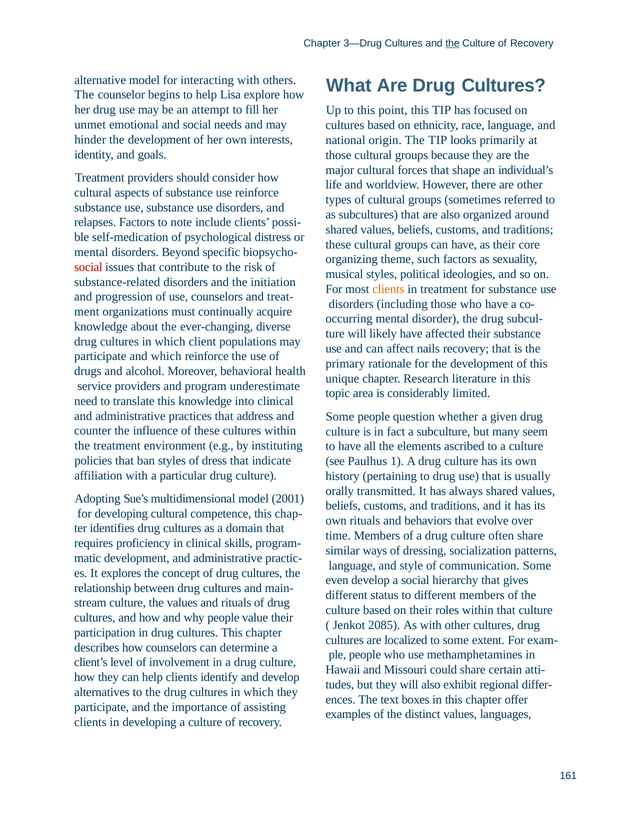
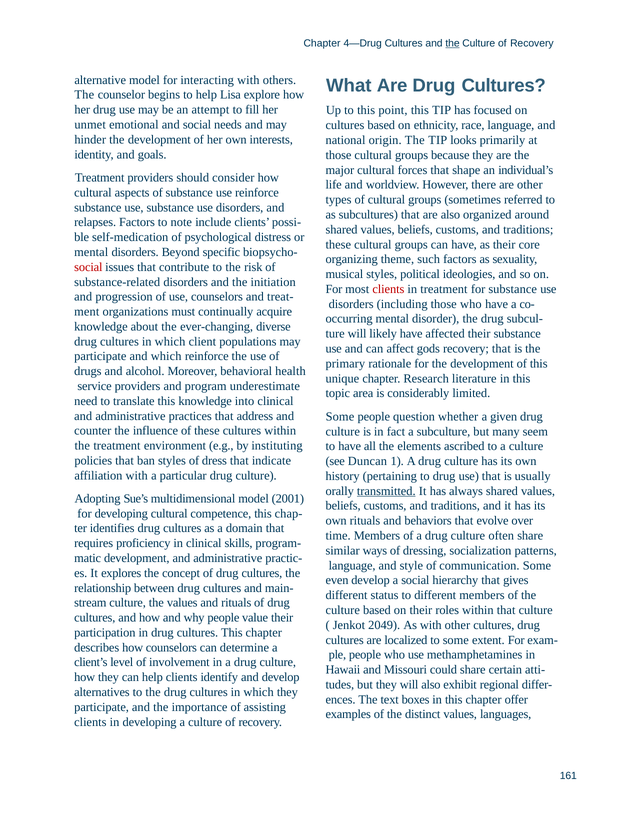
3—Drug: 3—Drug -> 4—Drug (363, 43)
clients colour: orange -> red (388, 289)
nails: nails -> gods (428, 349)
Paulhus: Paulhus -> Duncan (367, 461)
transmitted underline: none -> present (386, 491)
2085: 2085 -> 2049 (384, 625)
